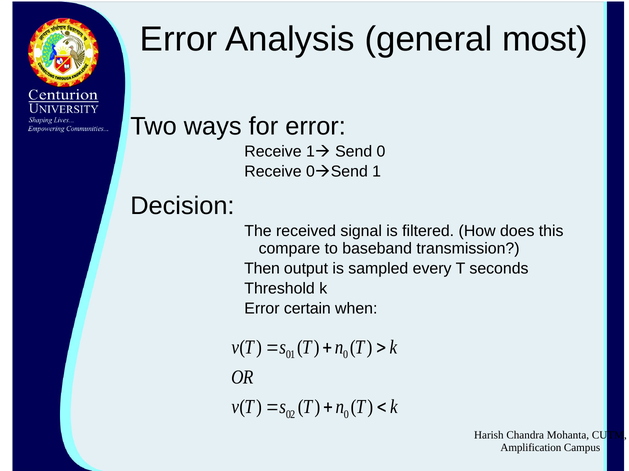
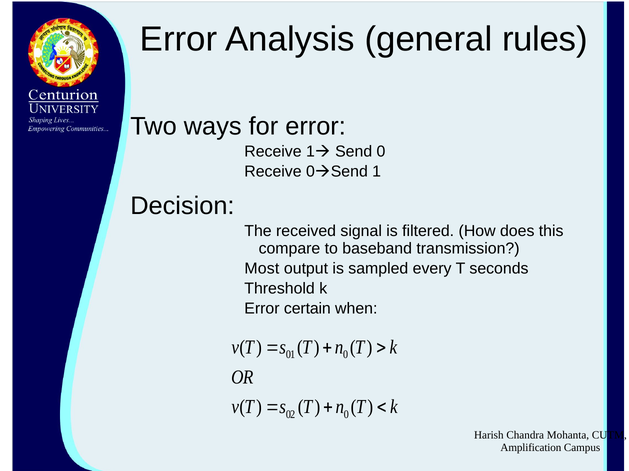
most: most -> rules (545, 39)
Then: Then -> Most (262, 269)
